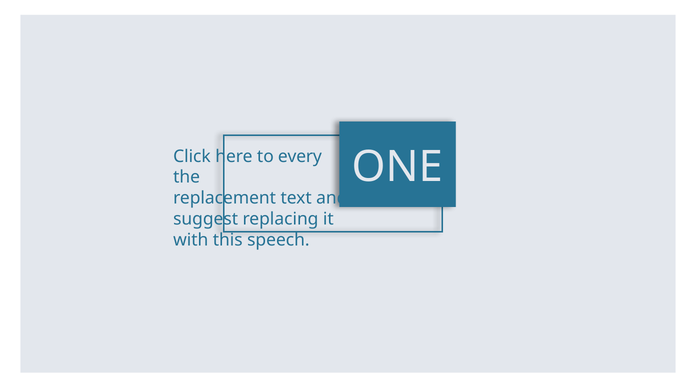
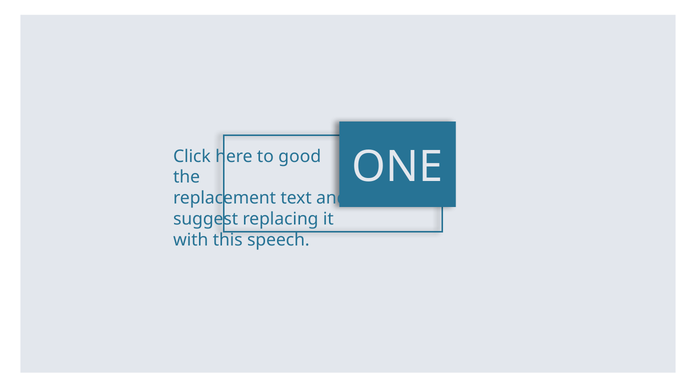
every: every -> good (300, 157)
